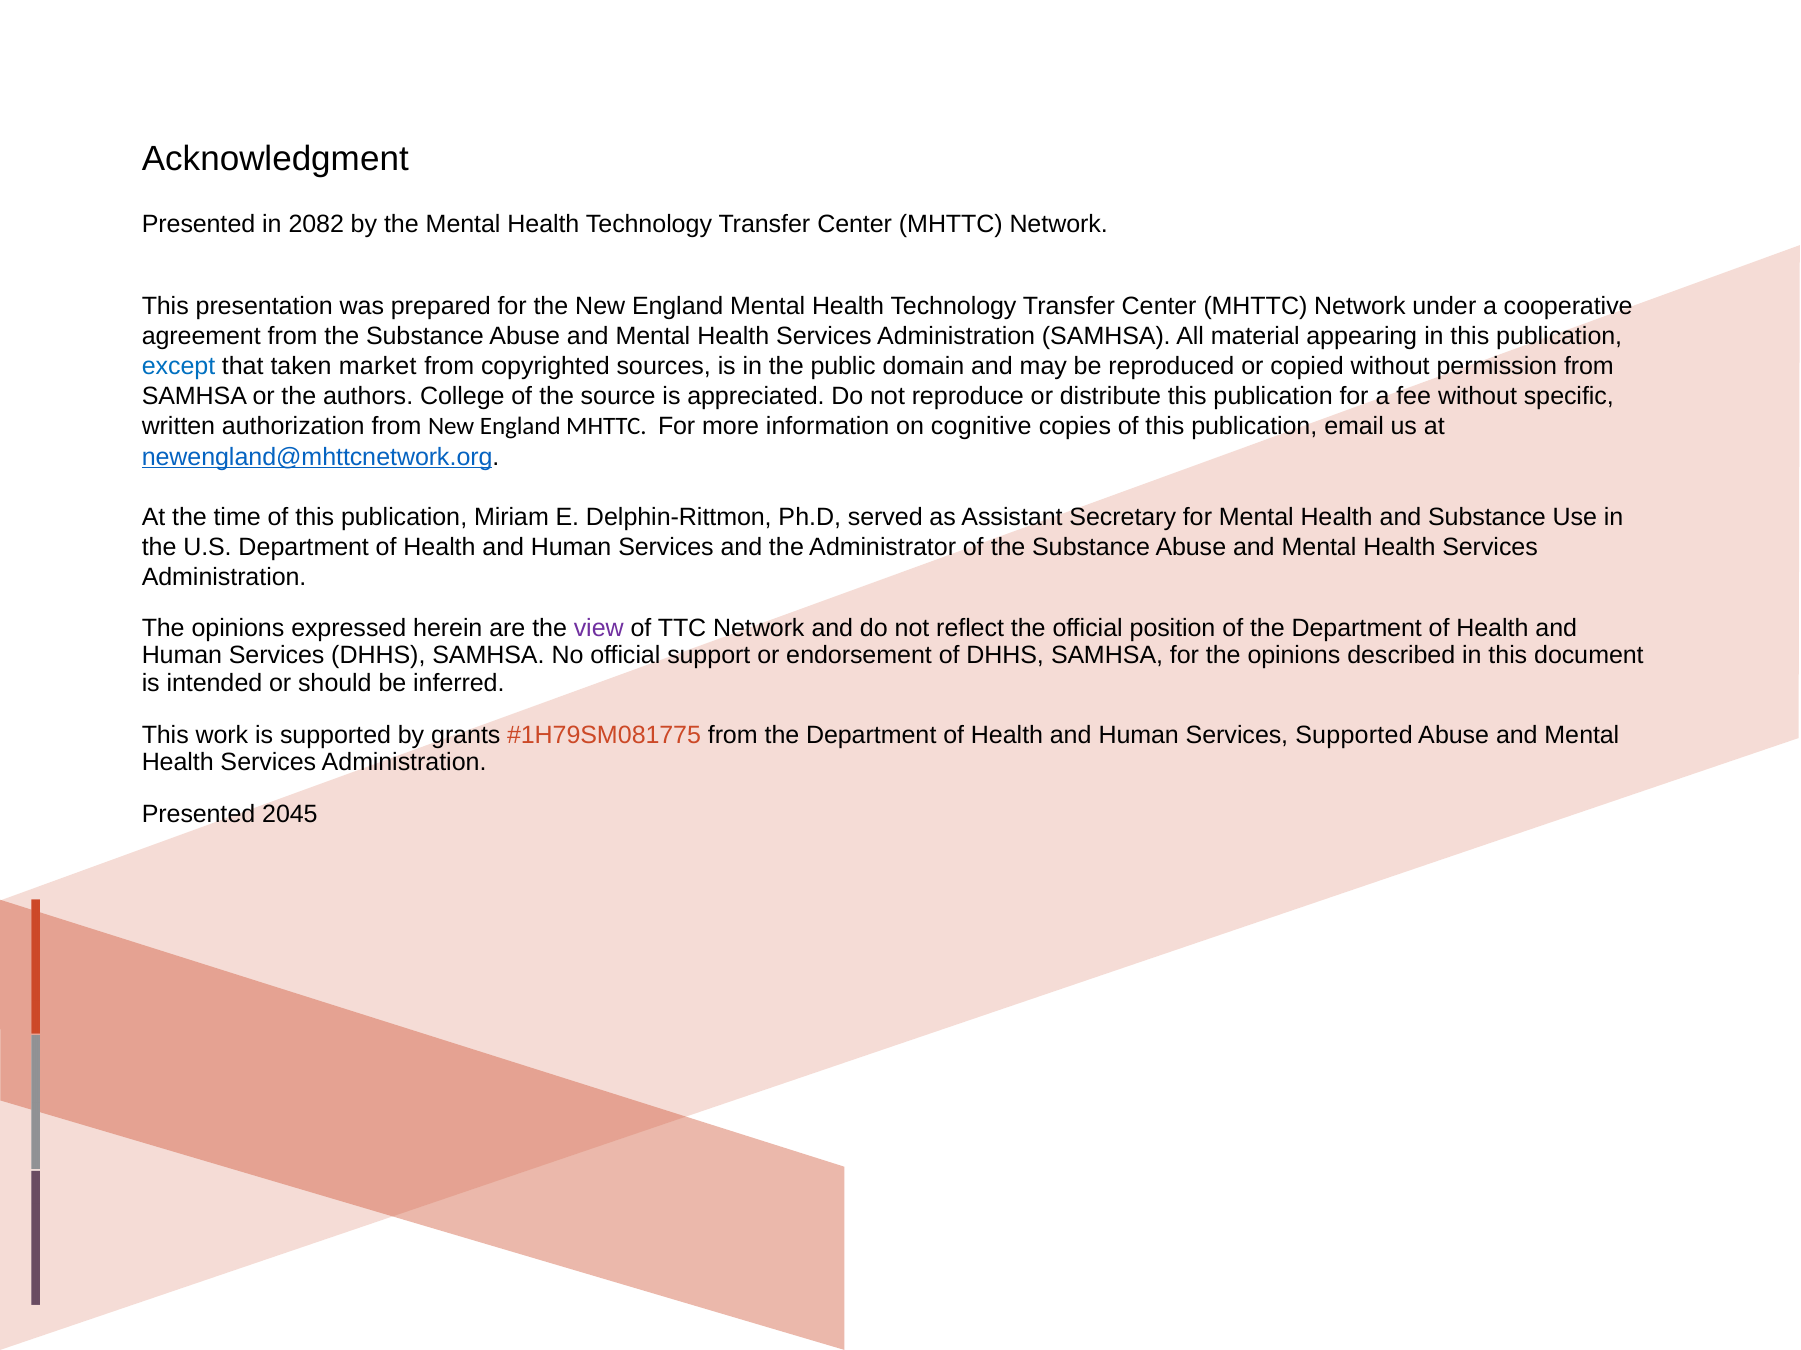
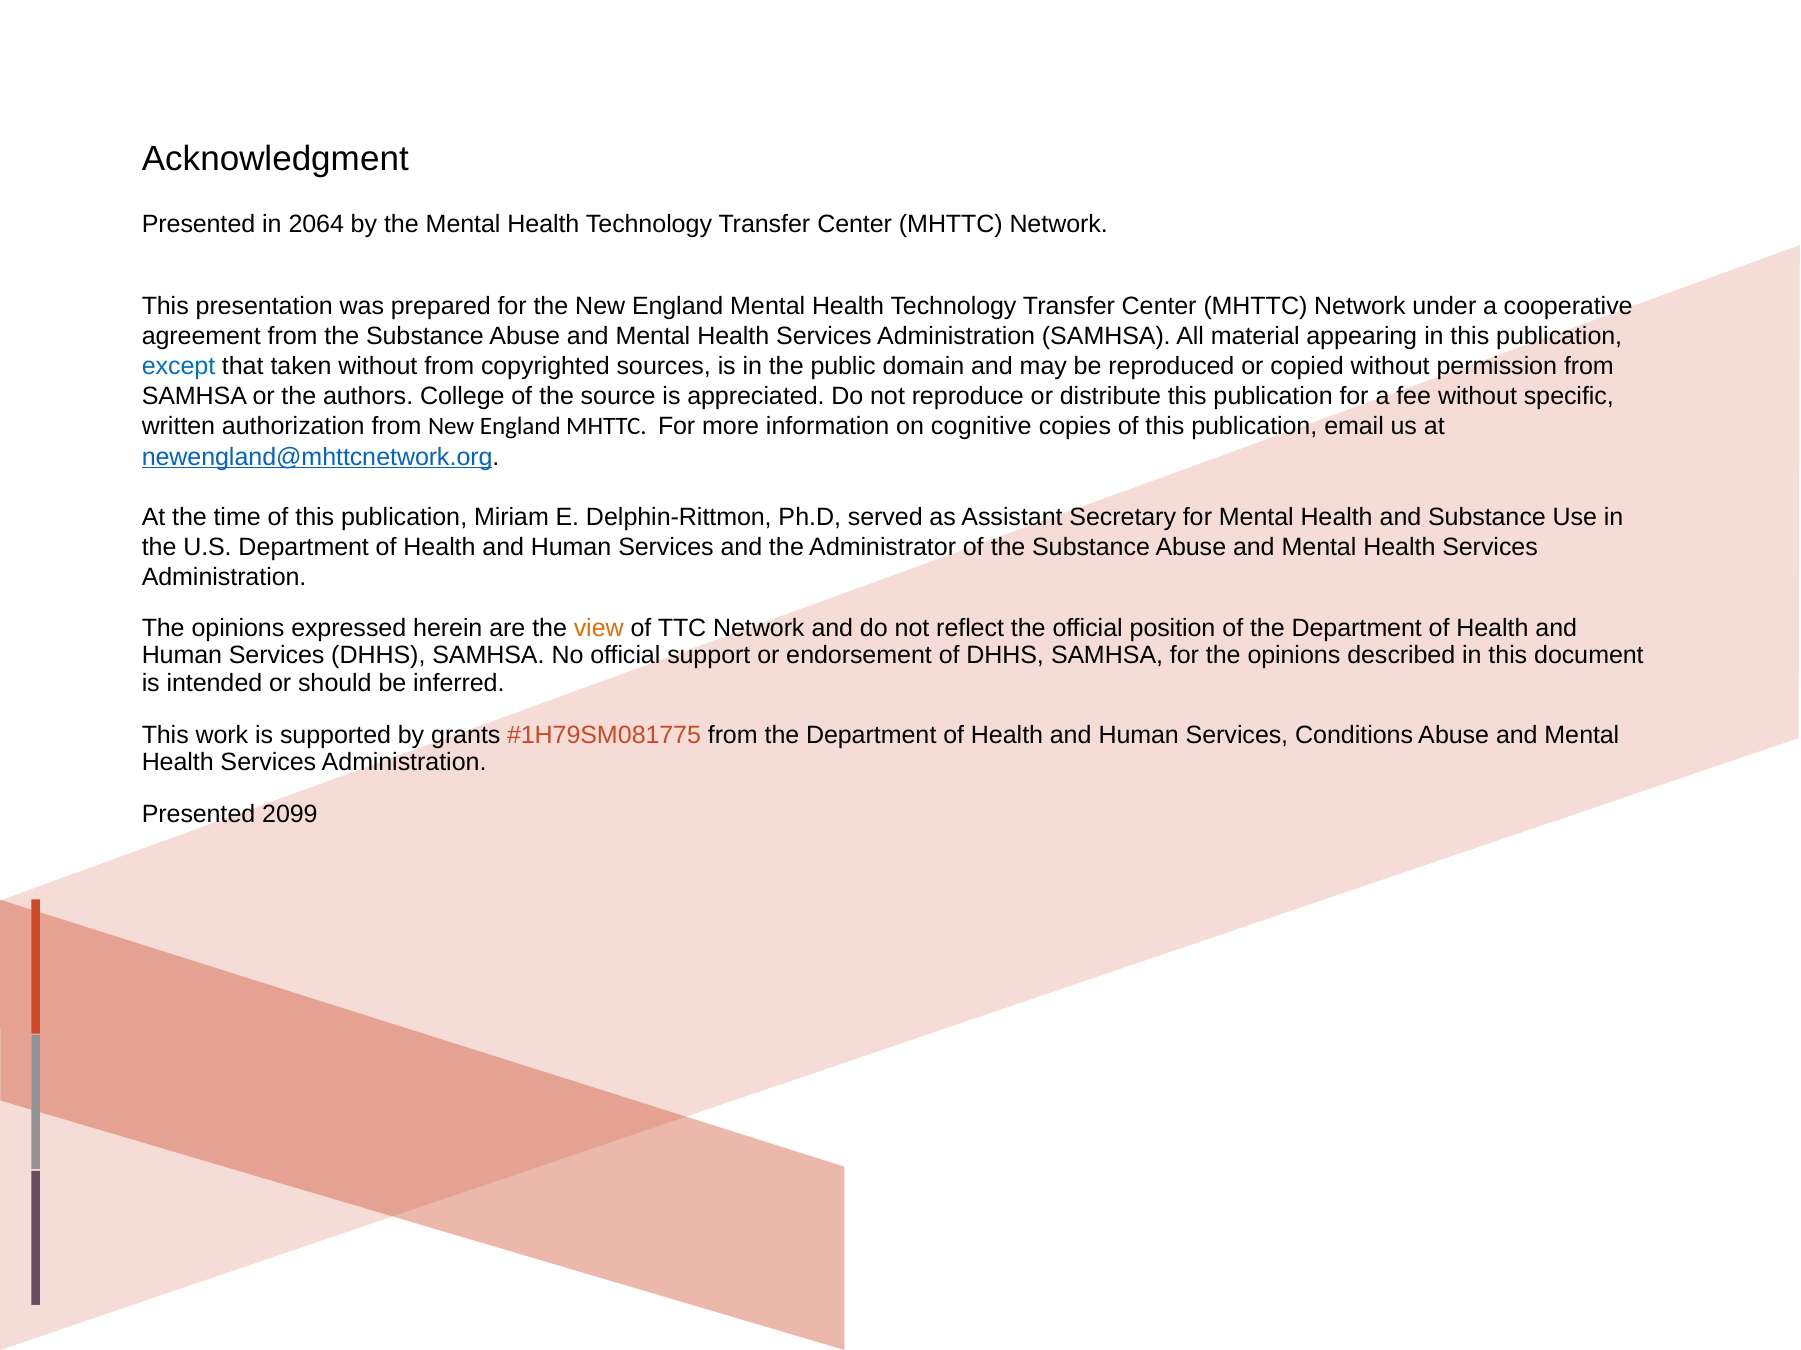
2082: 2082 -> 2064 (316, 224)
taken market: market -> without (378, 367)
view colour: purple -> orange (599, 629)
Services Supported: Supported -> Conditions (1354, 735)
2045: 2045 -> 2099 (290, 814)
